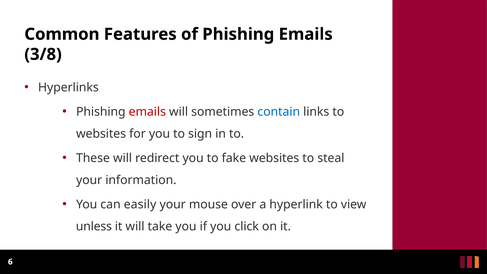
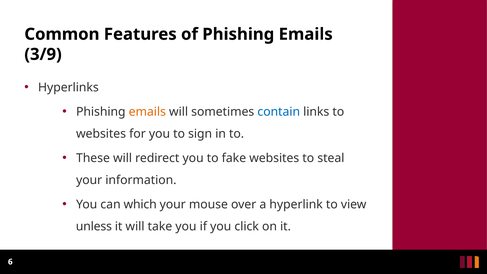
3/8: 3/8 -> 3/9 (43, 54)
emails colour: red -> orange (147, 112)
easily: easily -> which (140, 204)
